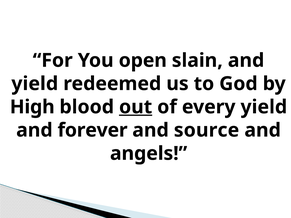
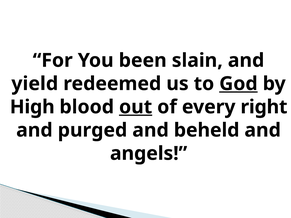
open: open -> been (143, 61)
God underline: none -> present (238, 84)
every yield: yield -> right (264, 107)
forever: forever -> purged (92, 130)
source: source -> beheld (207, 130)
